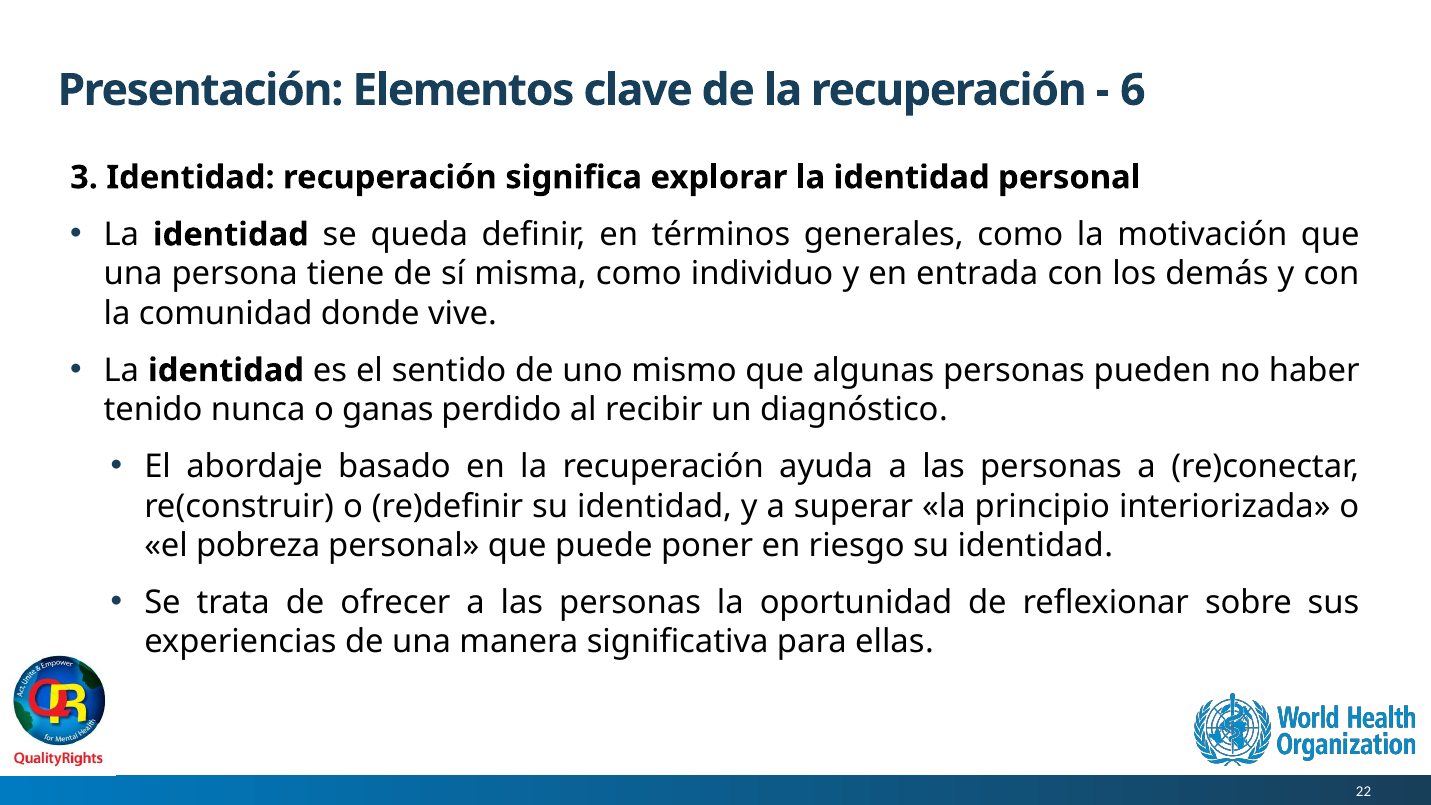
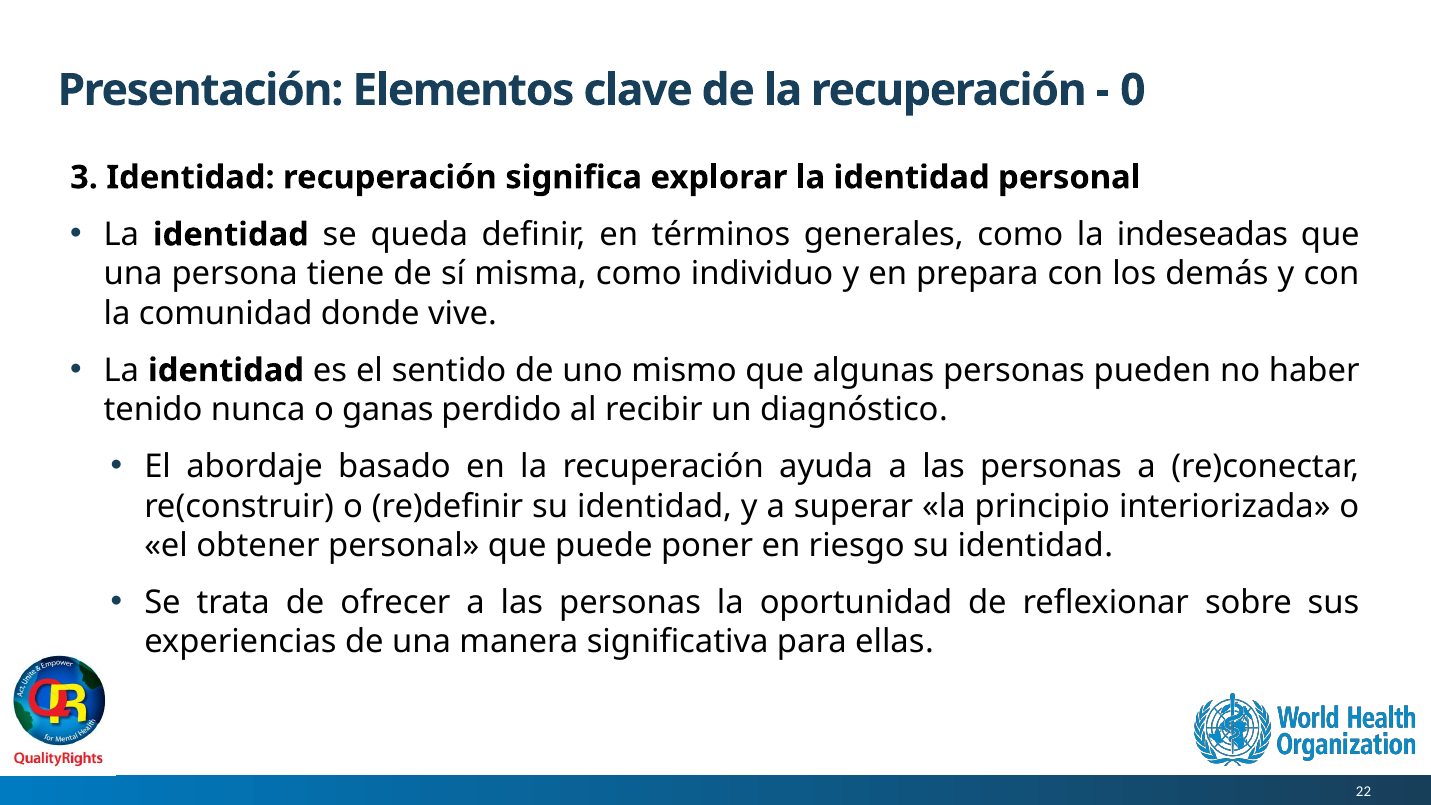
6: 6 -> 0 (1133, 90)
motivación: motivación -> indeseadas (1203, 235)
entrada: entrada -> prepara (977, 274)
pobreza: pobreza -> obtener (258, 545)
